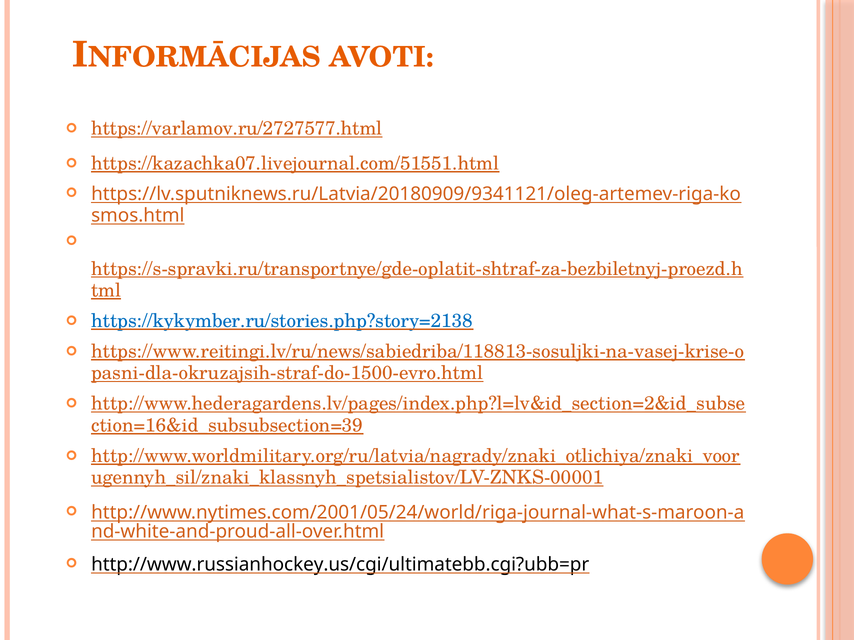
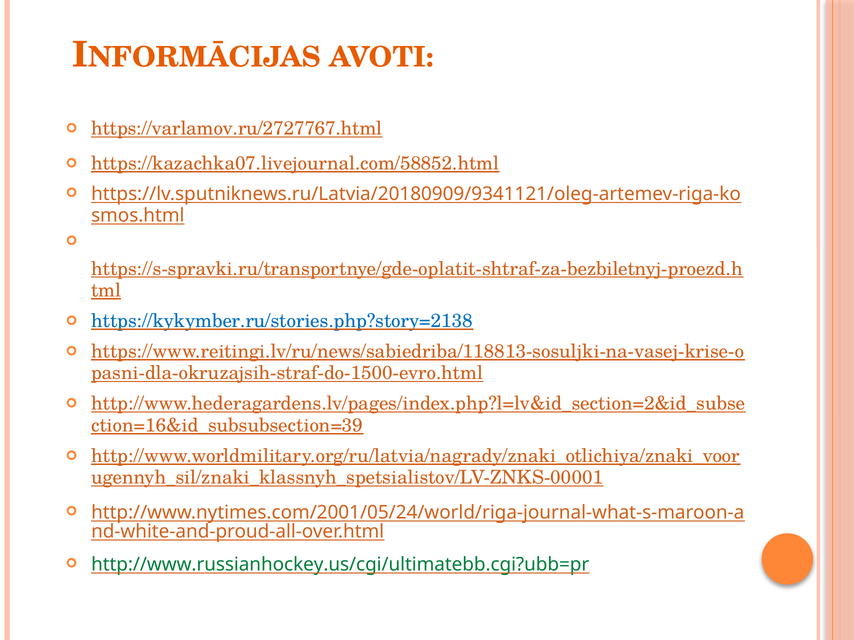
https://varlamov.ru/2727577.html: https://varlamov.ru/2727577.html -> https://varlamov.ru/2727767.html (237, 129)
https://kazachka07.livejournal.com/51551.html: https://kazachka07.livejournal.com/51551.html -> https://kazachka07.livejournal.com/58852.html (295, 164)
http://www.russianhockey.us/cgi/ultimatebb.cgi?ubb=pr colour: black -> green (340, 565)
